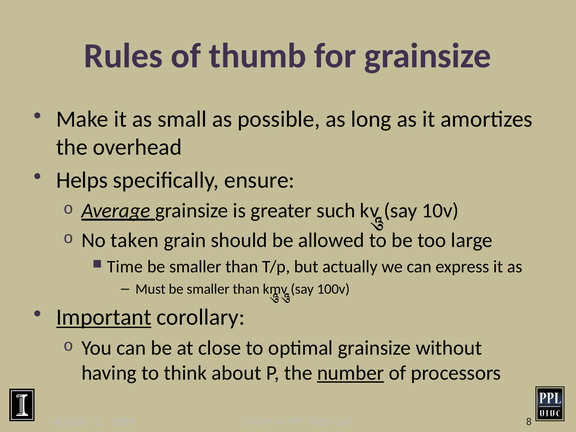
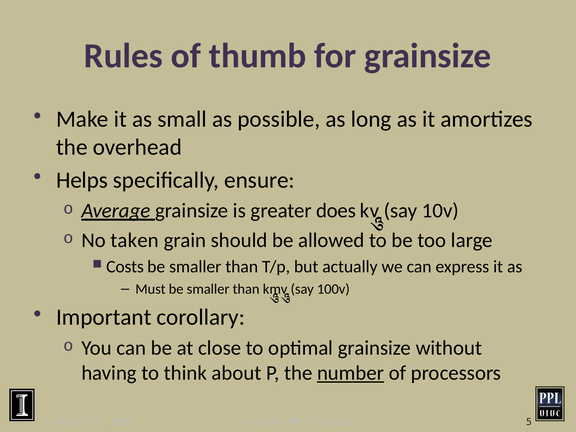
such: such -> does (336, 211)
Time: Time -> Costs (125, 267)
Important underline: present -> none (104, 317)
Tutorial 8: 8 -> 5 (529, 422)
